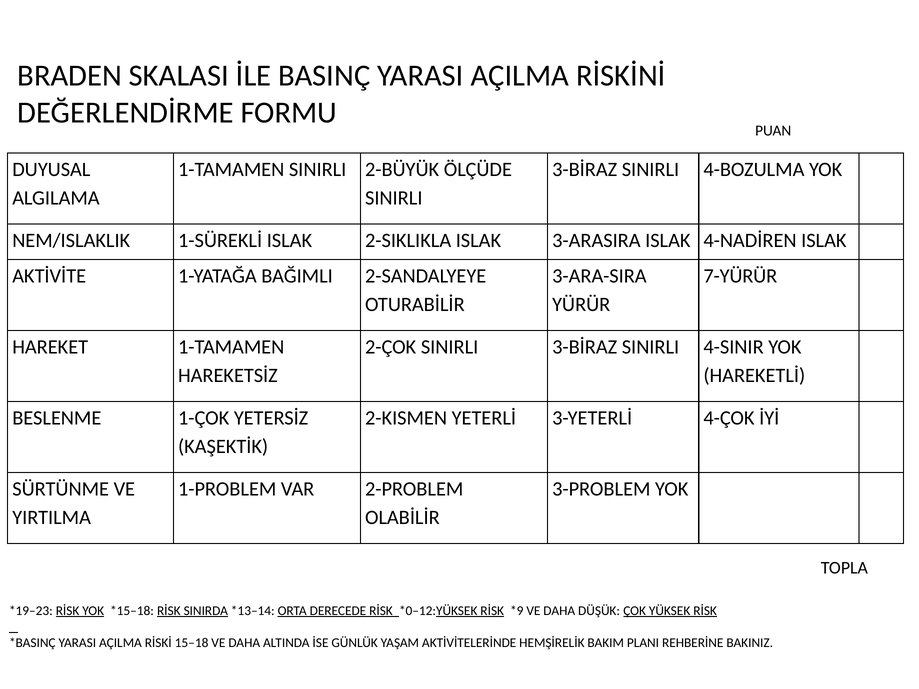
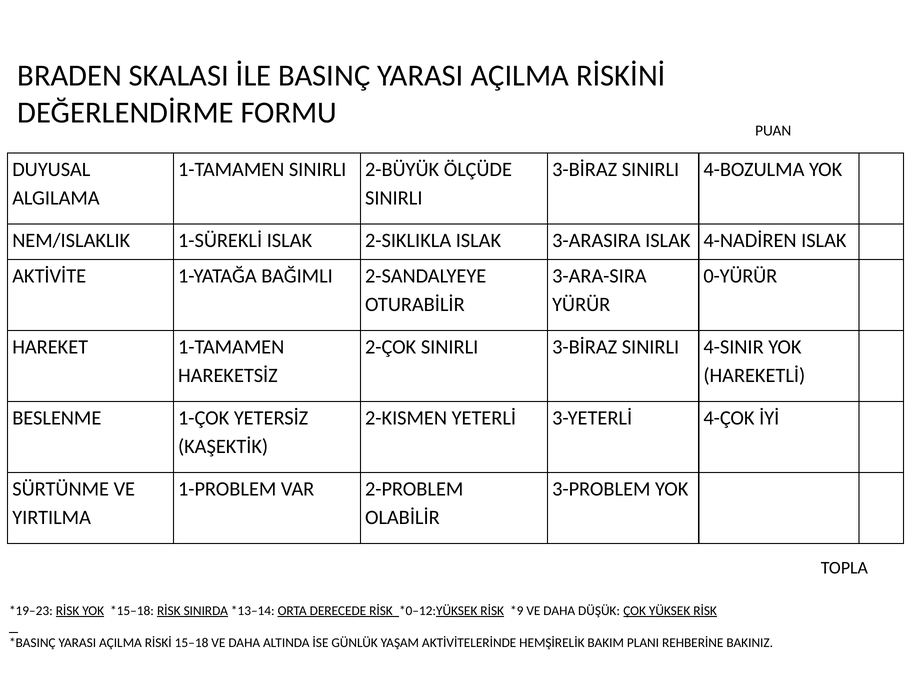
7-YÜRÜR: 7-YÜRÜR -> 0-YÜRÜR (740, 276)
